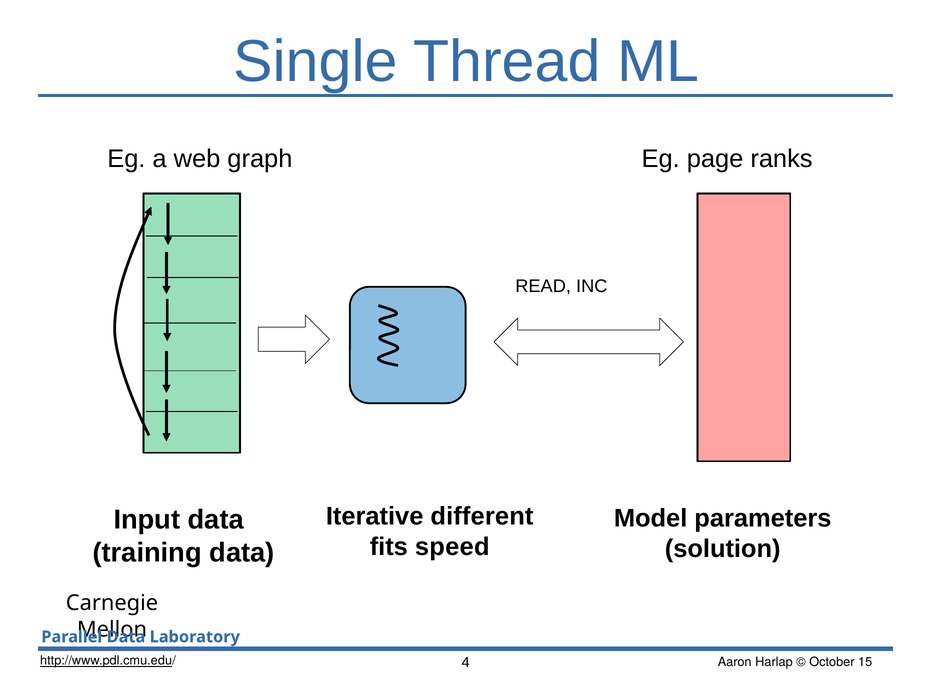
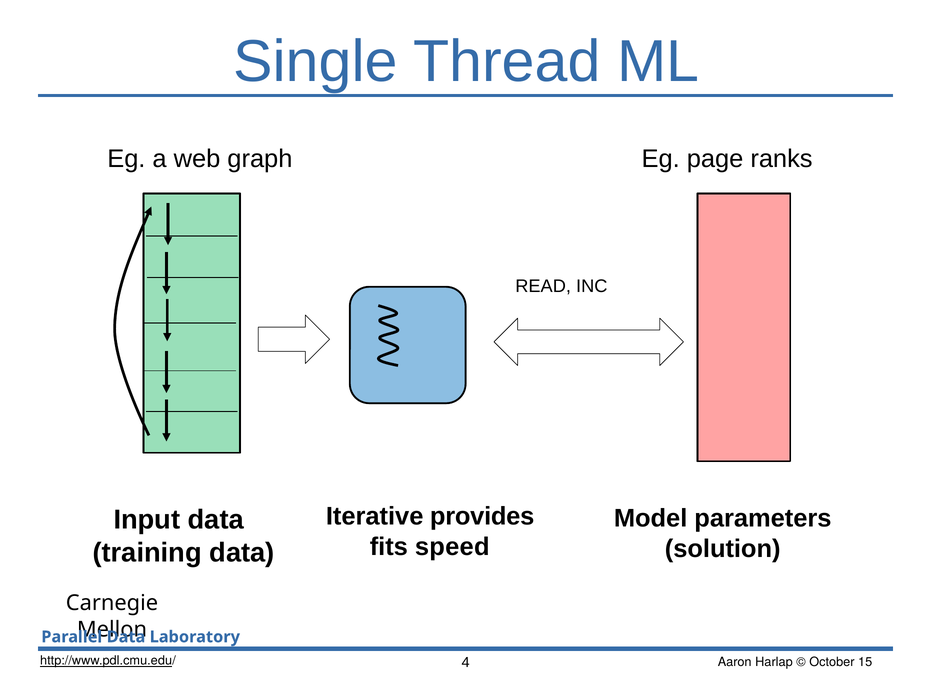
different: different -> provides (482, 516)
